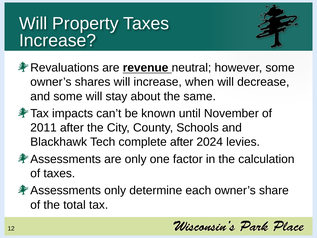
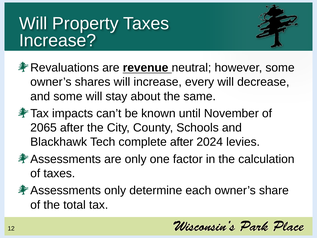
when: when -> every (200, 82)
2011: 2011 -> 2065 (44, 128)
